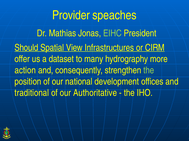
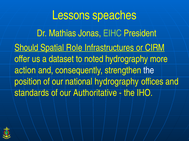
Provider: Provider -> Lessons (71, 15)
View: View -> Role (74, 48)
many: many -> noted (94, 59)
the colour: light green -> white (149, 71)
national development: development -> hydrography (117, 82)
traditional: traditional -> standards (32, 93)
